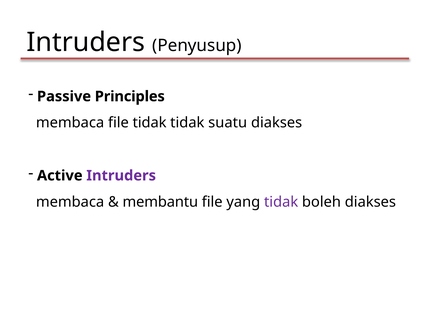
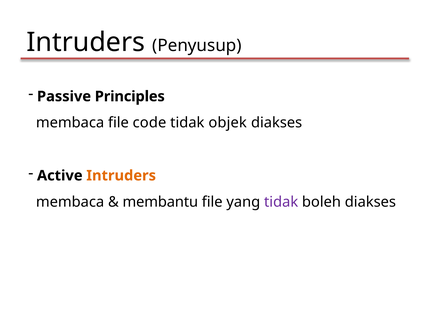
file tidak: tidak -> code (149, 123)
suatu: suatu -> objek (228, 123)
Intruders colour: purple -> orange (121, 176)
